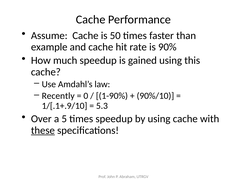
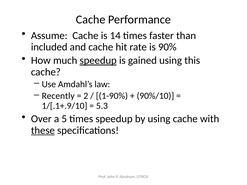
50: 50 -> 14 (115, 36)
example: example -> included (49, 47)
speedup underline: none -> present (98, 61)
0: 0 -> 2 (86, 96)
